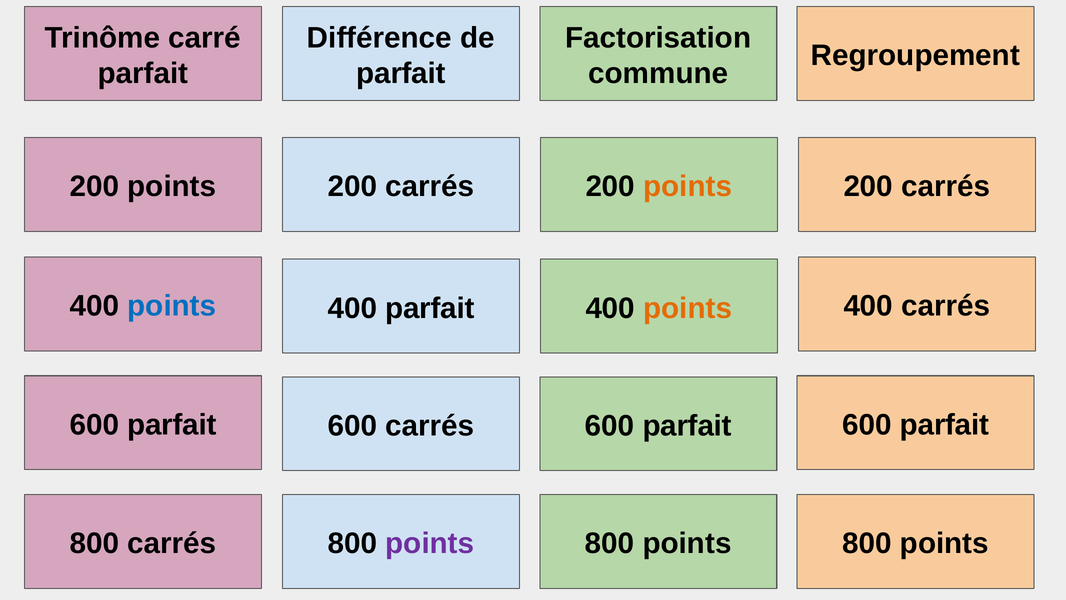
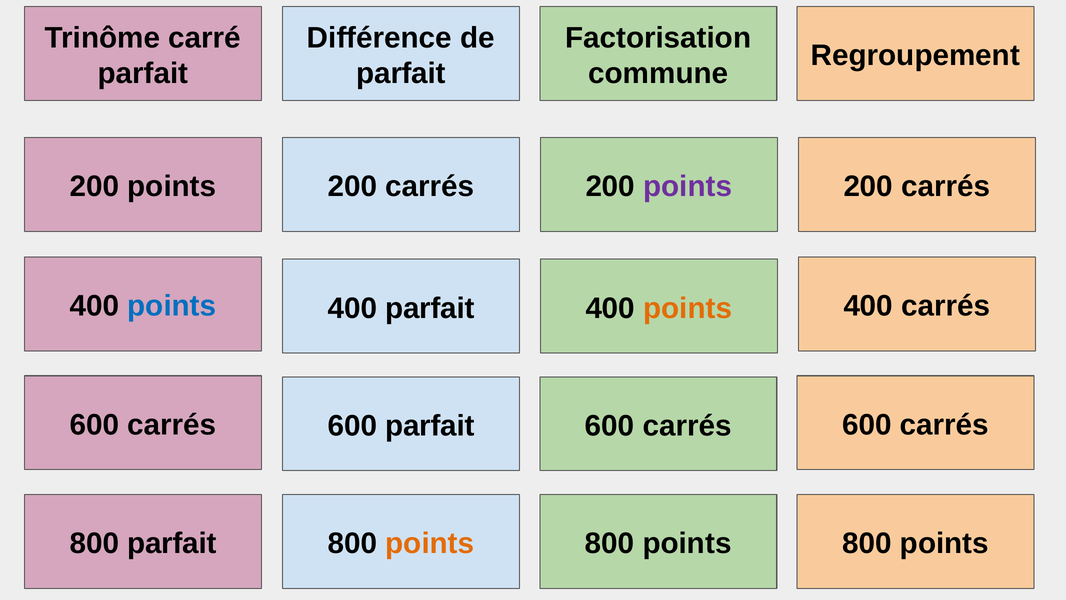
points colour: orange -> purple (688, 186)
parfait: parfait -> carrés (172, 425)
parfait: parfait -> carrés (944, 425)
600 carrés: carrés -> parfait (430, 426)
parfait: parfait -> carrés (687, 426)
800 carrés: carrés -> parfait (172, 543)
points colour: purple -> orange (430, 543)
